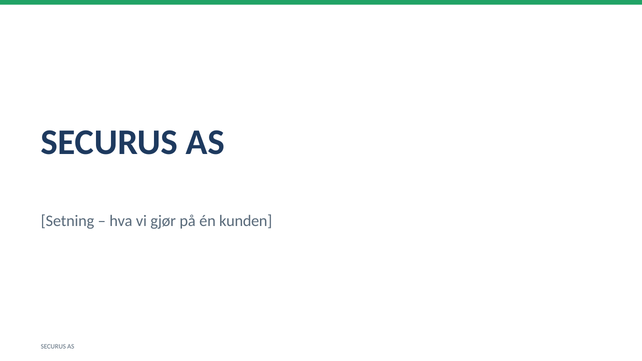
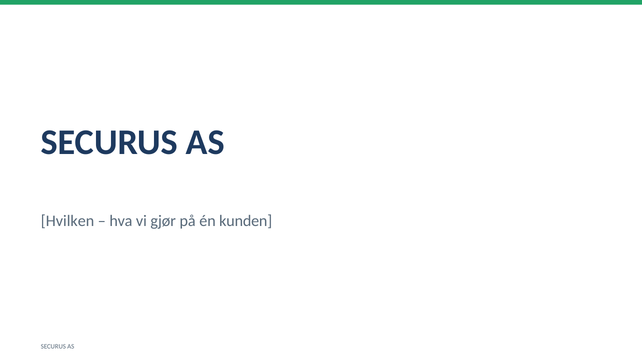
Setning: Setning -> Hvilken (68, 221)
